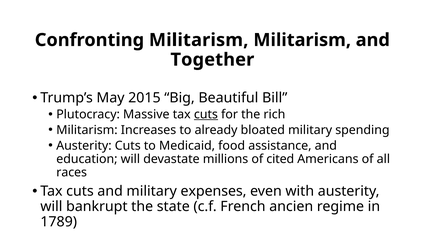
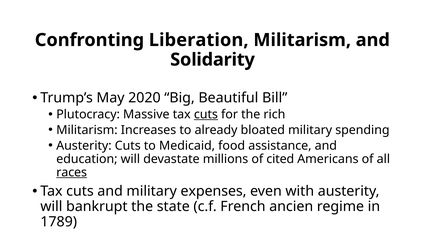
Confronting Militarism: Militarism -> Liberation (199, 40)
Together: Together -> Solidarity (213, 60)
2015: 2015 -> 2020 (144, 98)
races underline: none -> present (72, 172)
